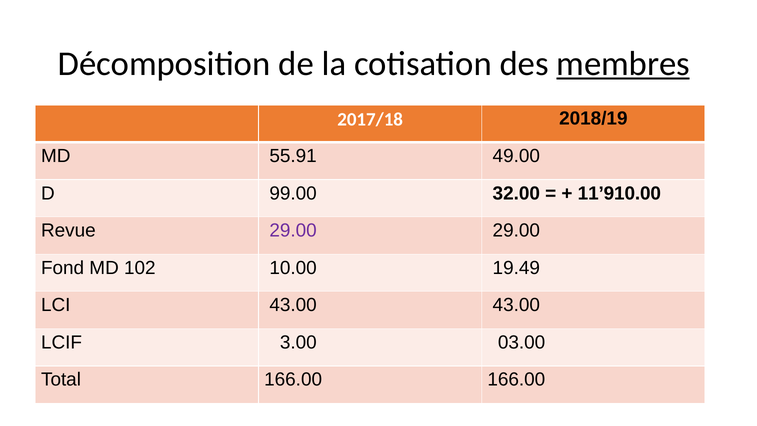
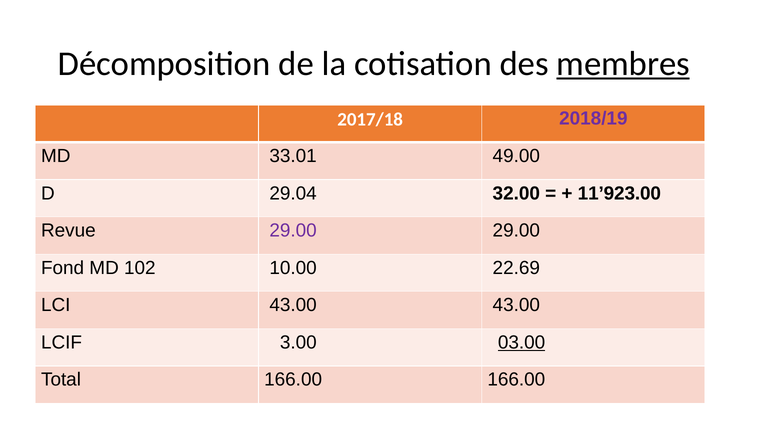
2018/19 colour: black -> purple (593, 119)
55.91: 55.91 -> 33.01 (293, 156)
99.00: 99.00 -> 29.04 (293, 193)
11’910.00: 11’910.00 -> 11’923.00 (619, 193)
19.49: 19.49 -> 22.69 (516, 268)
03.00 underline: none -> present (522, 342)
